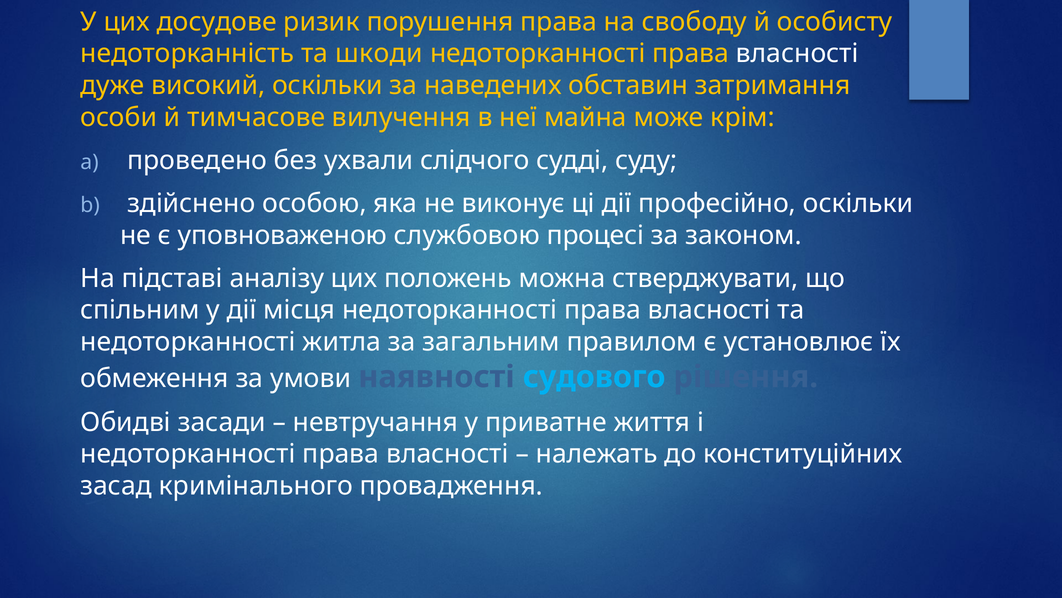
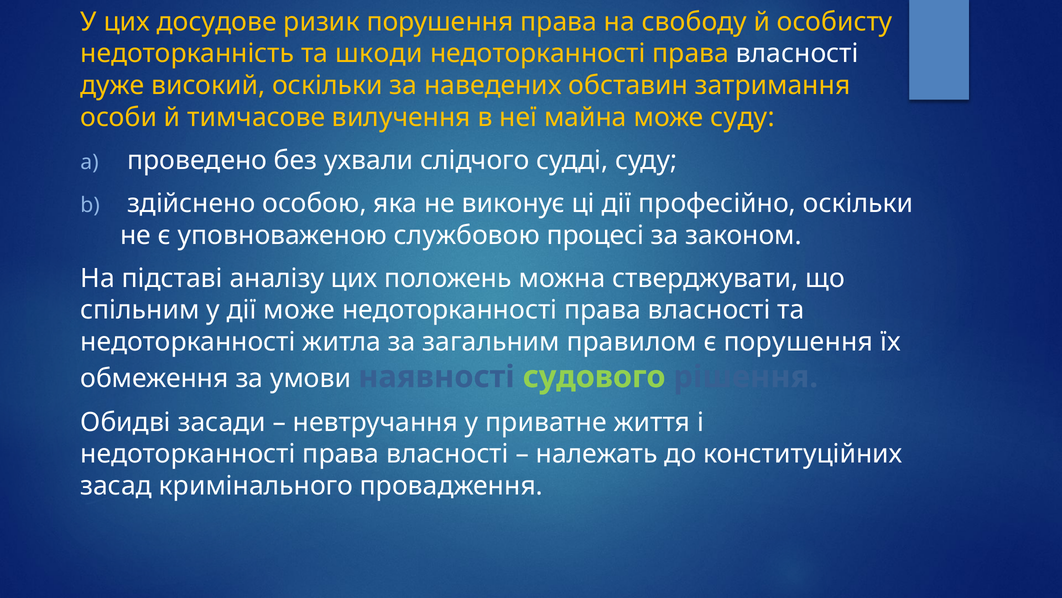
може крім: крім -> суду (743, 117)
дії місця: місця -> може (299, 310)
є установлює: установлює -> порушення (798, 342)
судового colour: light blue -> light green (594, 377)
